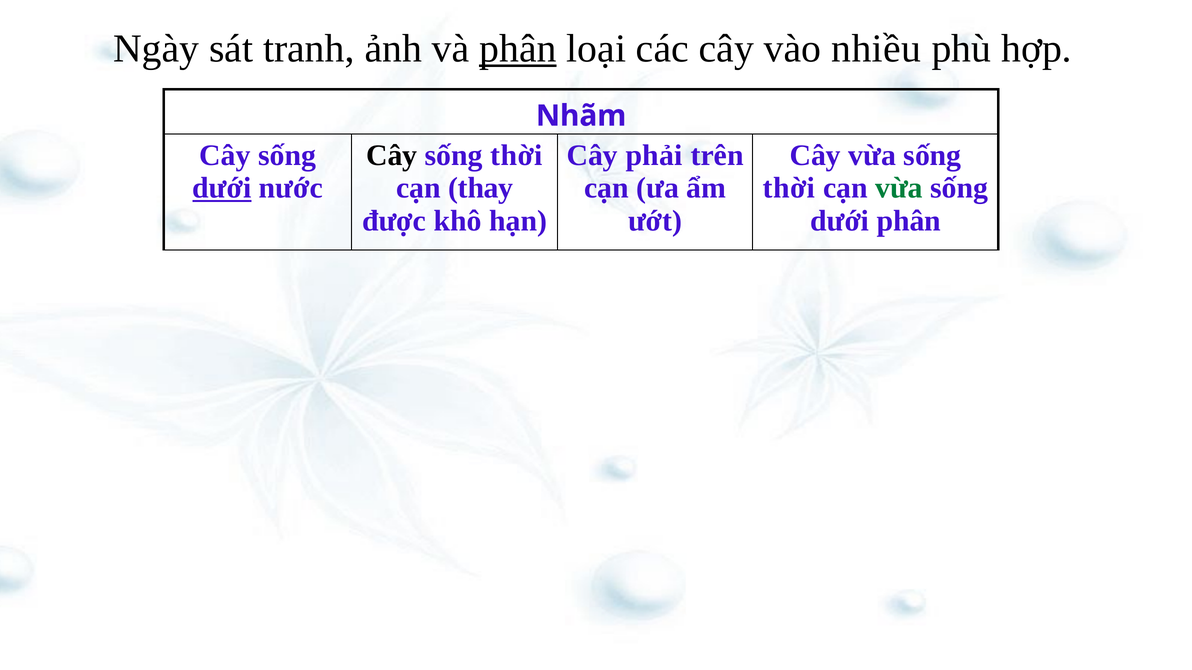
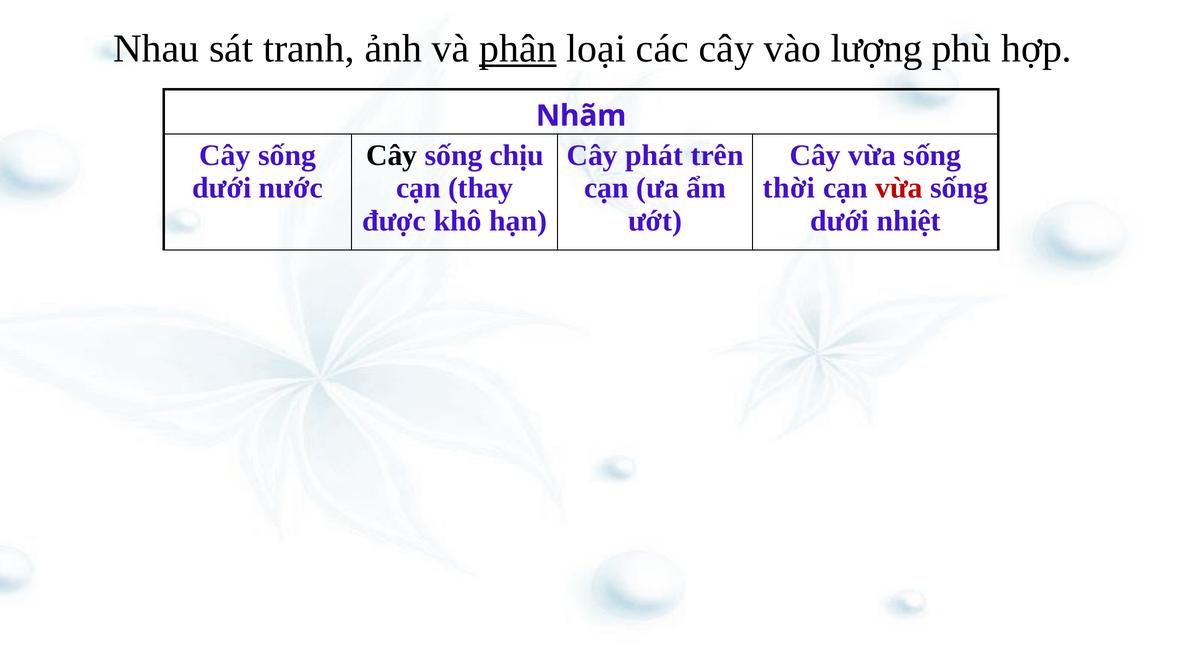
Ngày: Ngày -> Nhau (156, 49)
nhiều: nhiều -> lượng (877, 49)
thời: thời -> chịu (517, 155)
phải: phải -> phát (654, 155)
dưới underline: present -> none (222, 188)
vừa colour: green -> red (899, 188)
dưới phân: phân -> nhiệt (909, 221)
